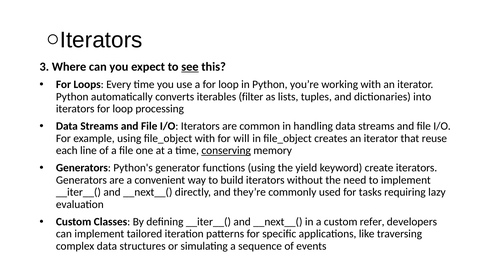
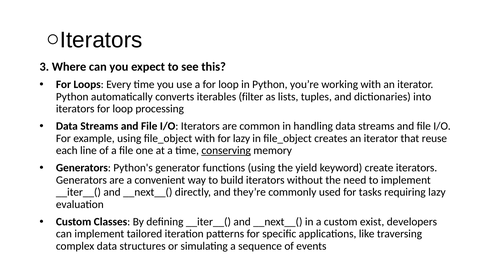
see underline: present -> none (190, 67)
for will: will -> lazy (242, 138)
refer: refer -> exist (372, 222)
